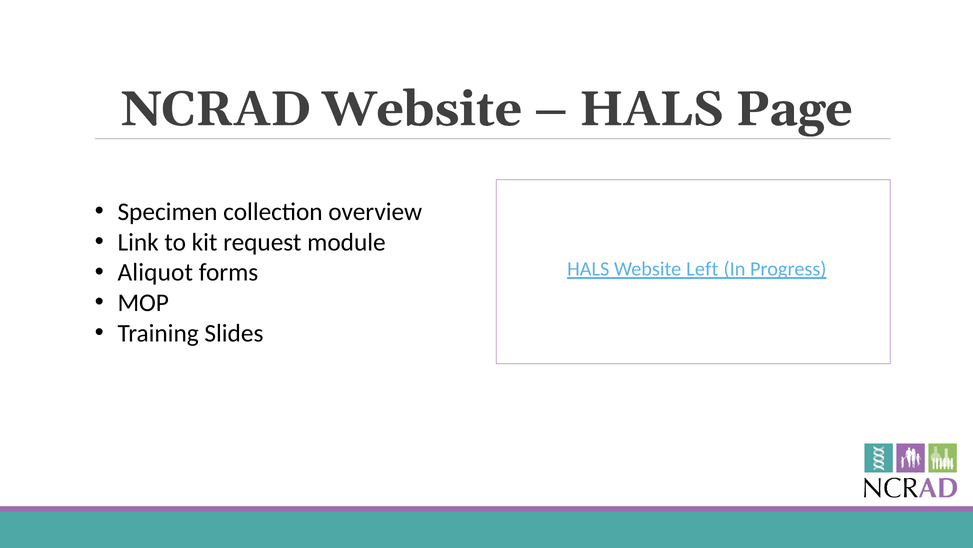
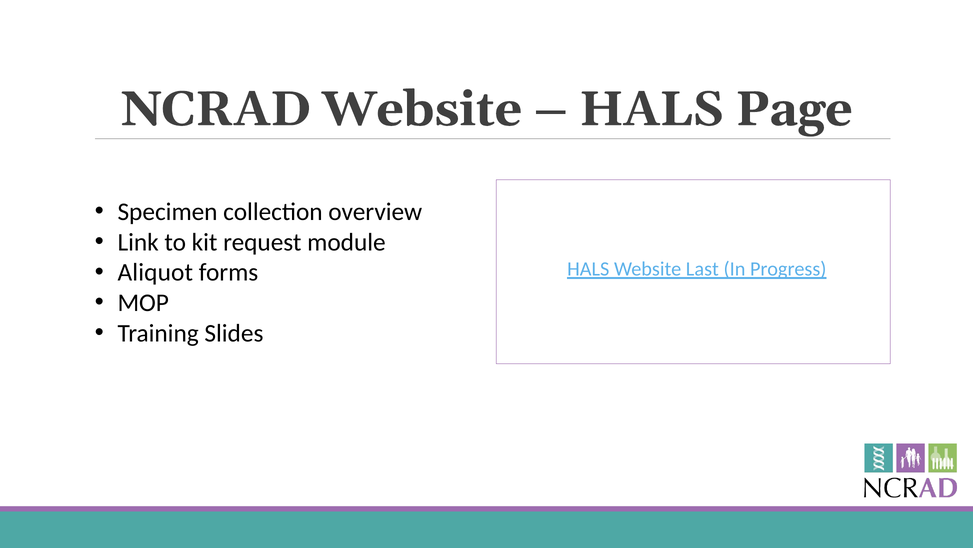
Left: Left -> Last (702, 269)
